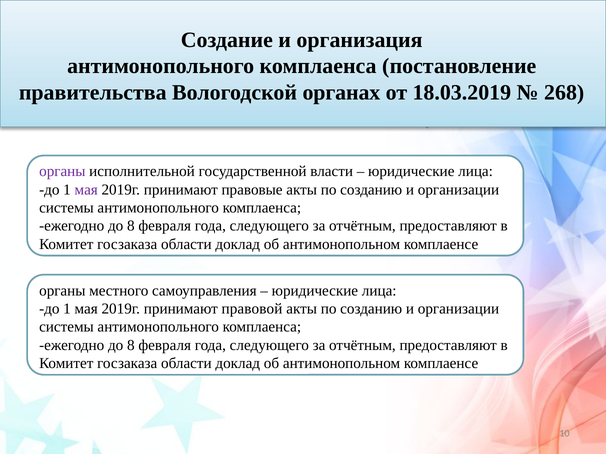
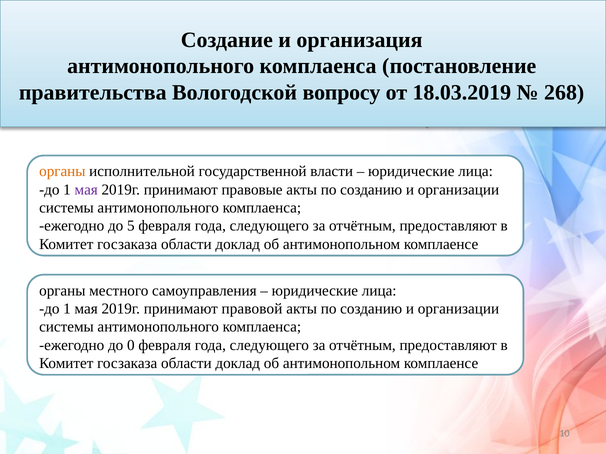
органах: органах -> вопросу (341, 92)
органы colour: purple -> orange (62, 172)
8: 8 -> 5 (131, 226)
8: 8 -> 0 (131, 345)
